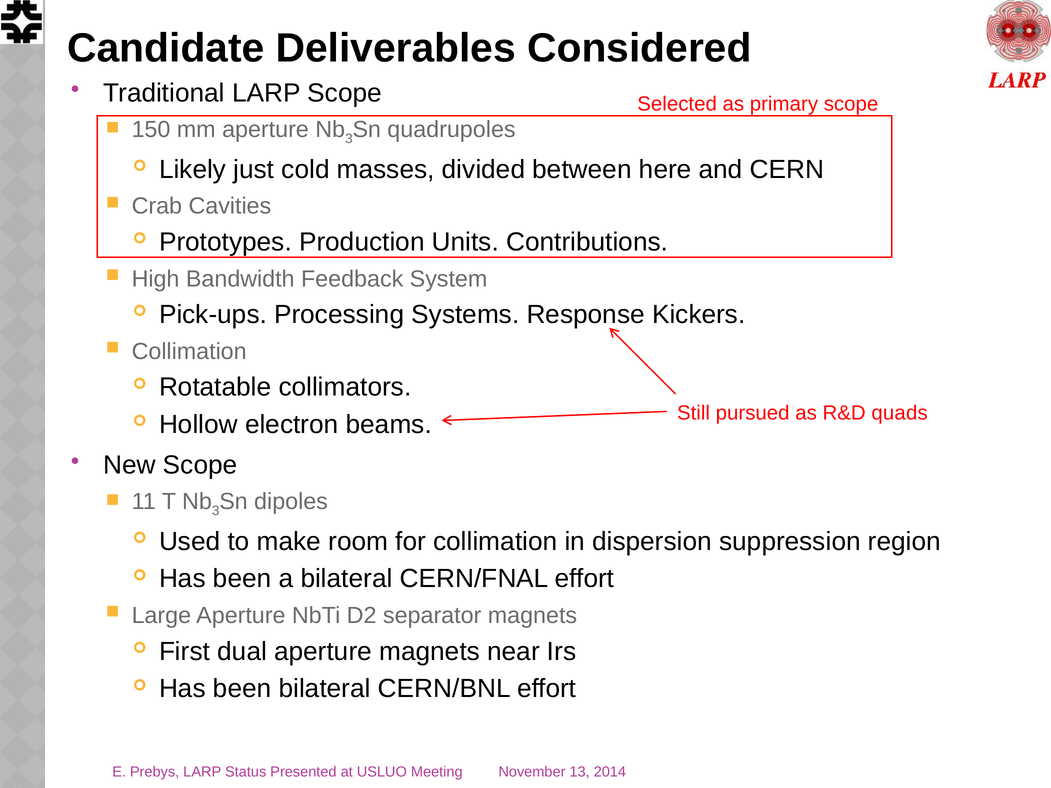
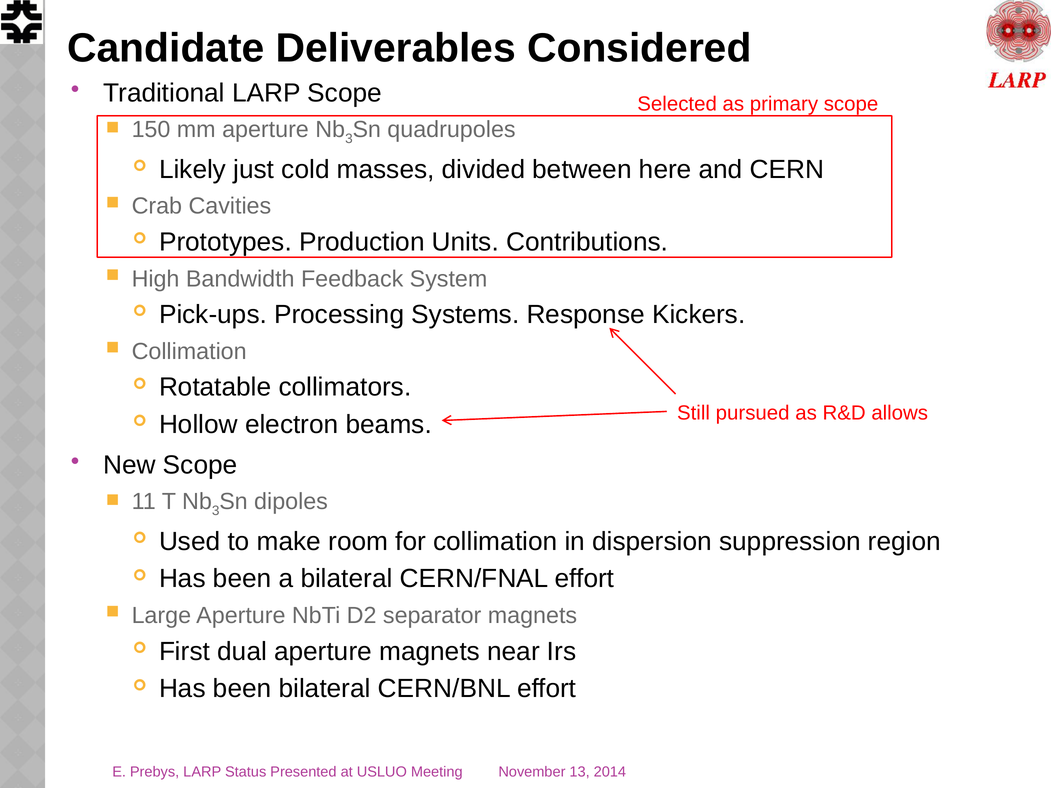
quads: quads -> allows (900, 413)
